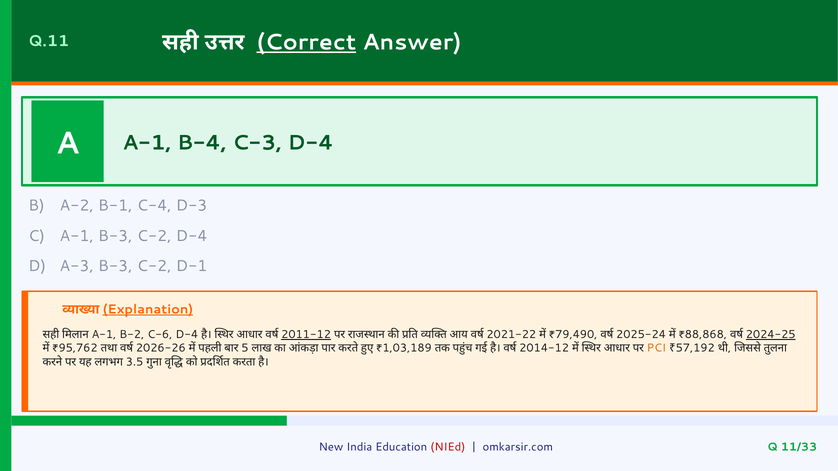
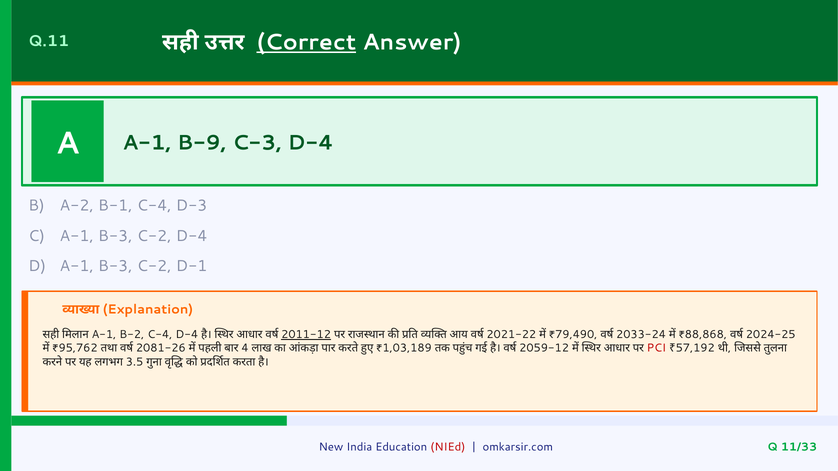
B-4: B-4 -> B-9 (202, 143)
D A-3: A-3 -> A-1 (77, 266)
Explanation underline: present -> none (148, 310)
B-2 C-6: C-6 -> C-4 (160, 335)
2025-24: 2025-24 -> 2033-24 (641, 335)
2024-25 underline: present -> none (771, 335)
2026-26: 2026-26 -> 2081-26 (161, 349)
5: 5 -> 4 (245, 349)
2014-12: 2014-12 -> 2059-12 (544, 349)
PCI colour: orange -> red (656, 349)
